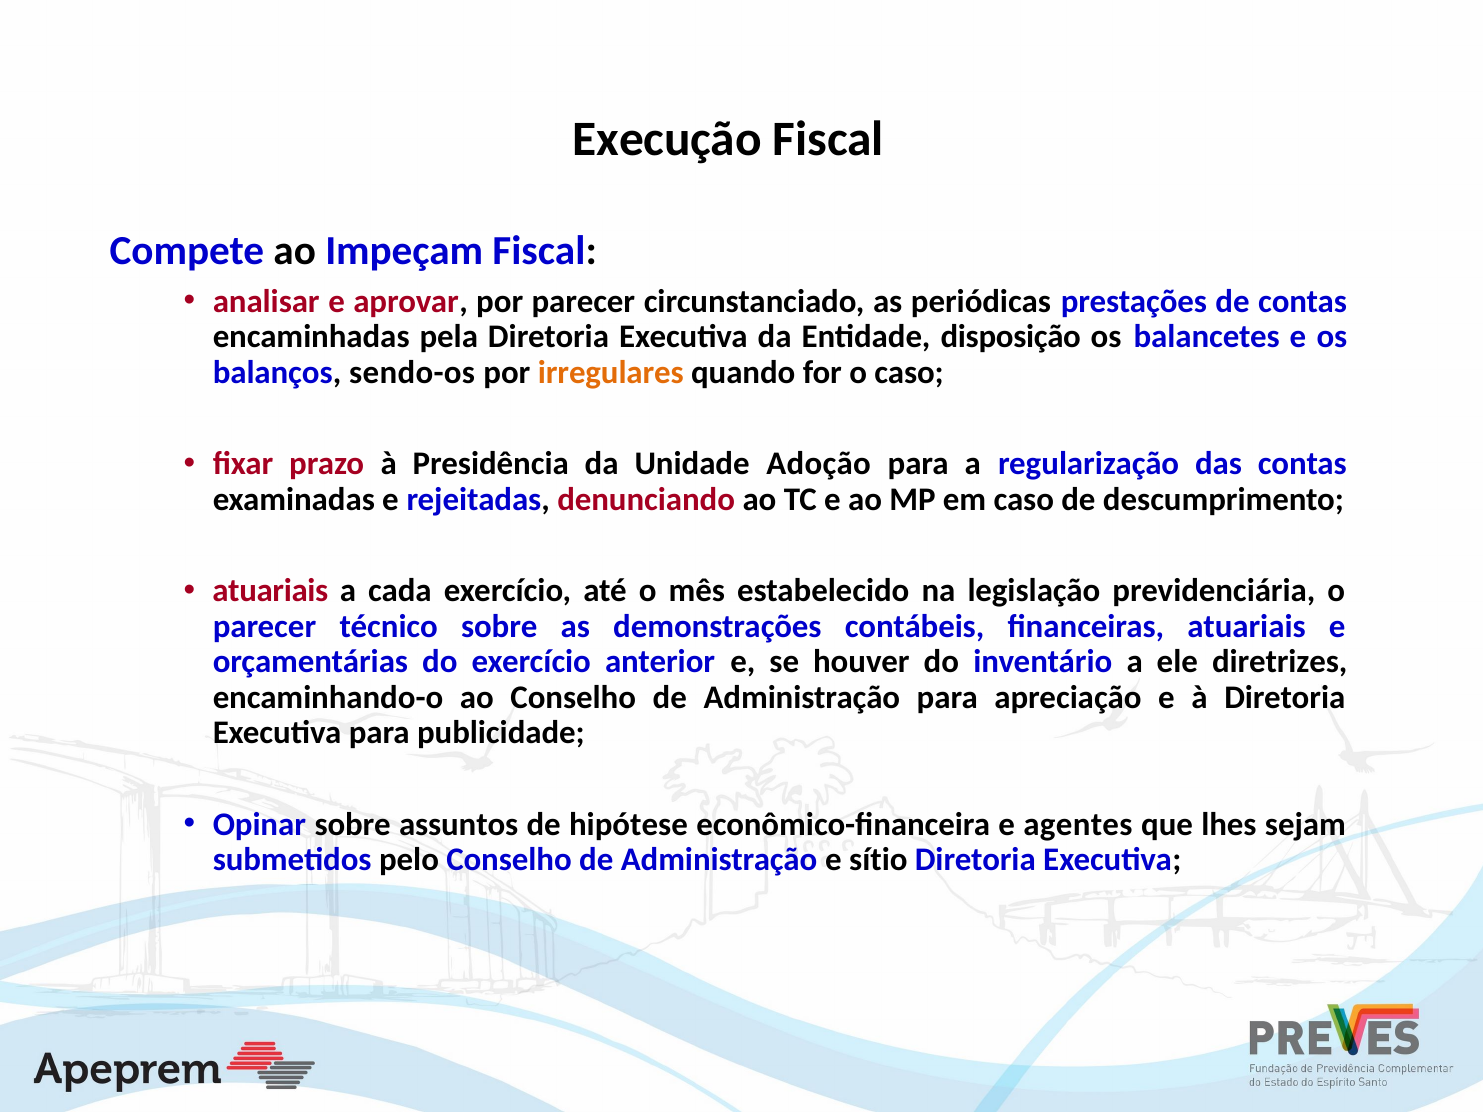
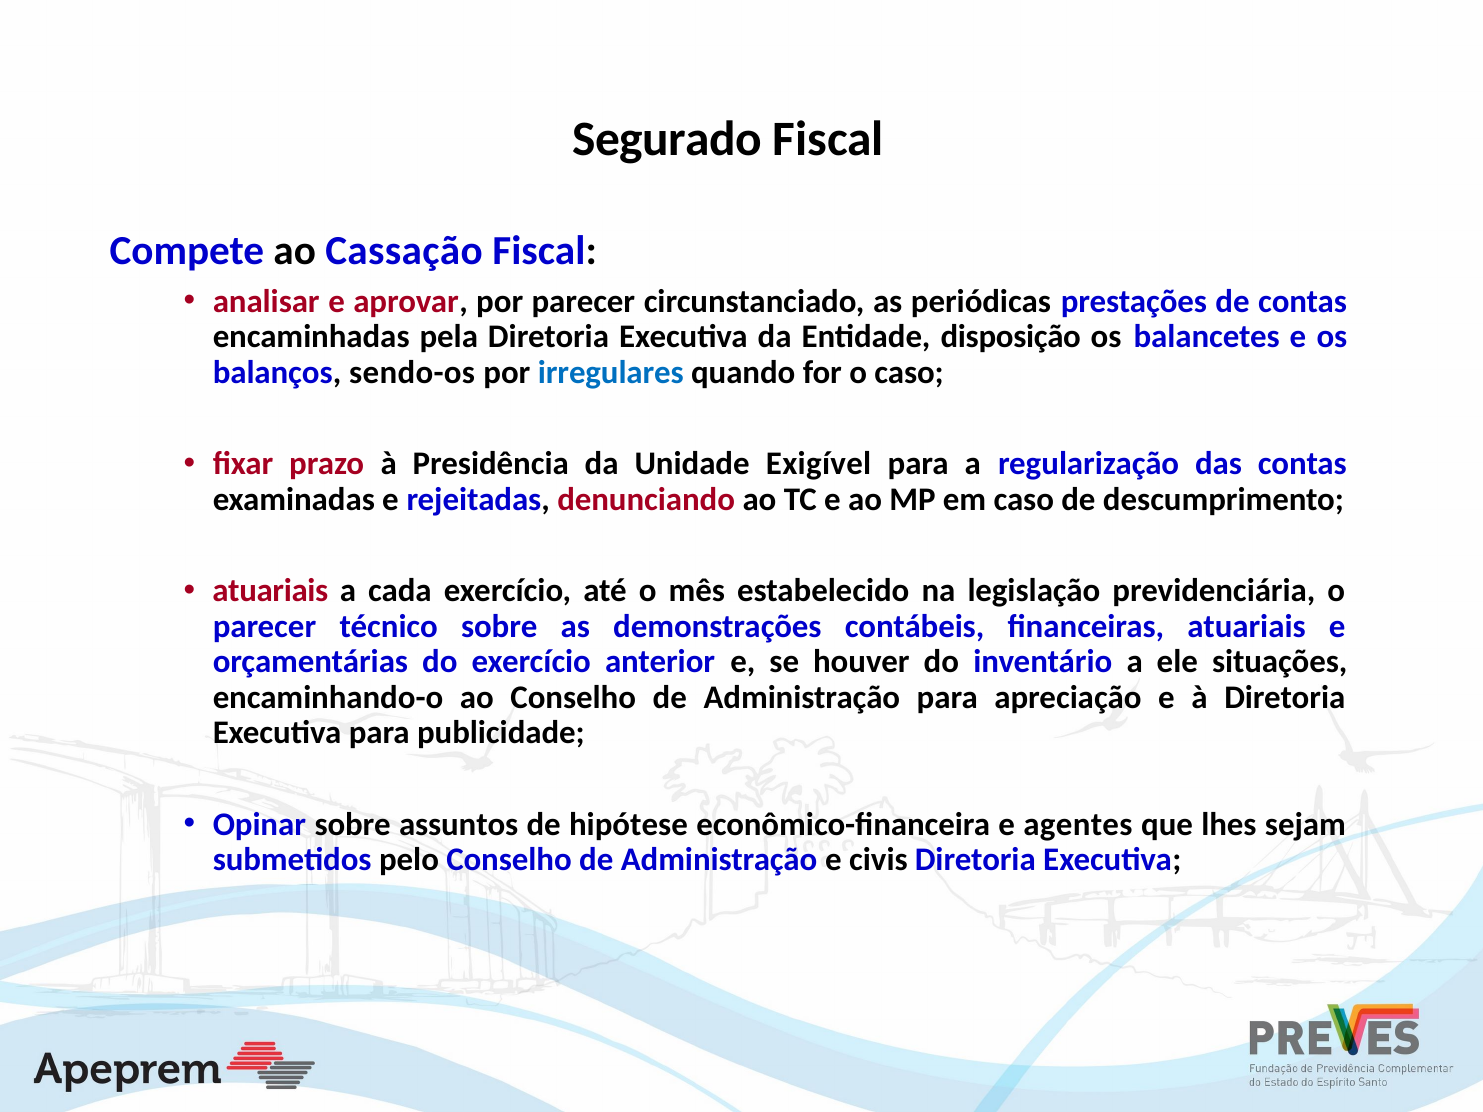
Execução: Execução -> Segurado (667, 139)
Impeçam: Impeçam -> Cassação (404, 251)
irregulares colour: orange -> blue (611, 372)
Adoção: Adoção -> Exigível (819, 464)
diretrizes: diretrizes -> situações (1280, 662)
sítio: sítio -> civis (878, 860)
